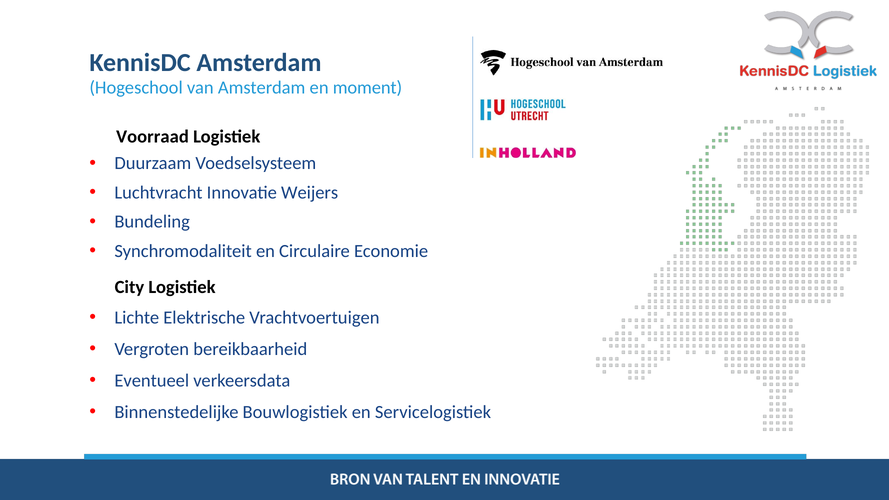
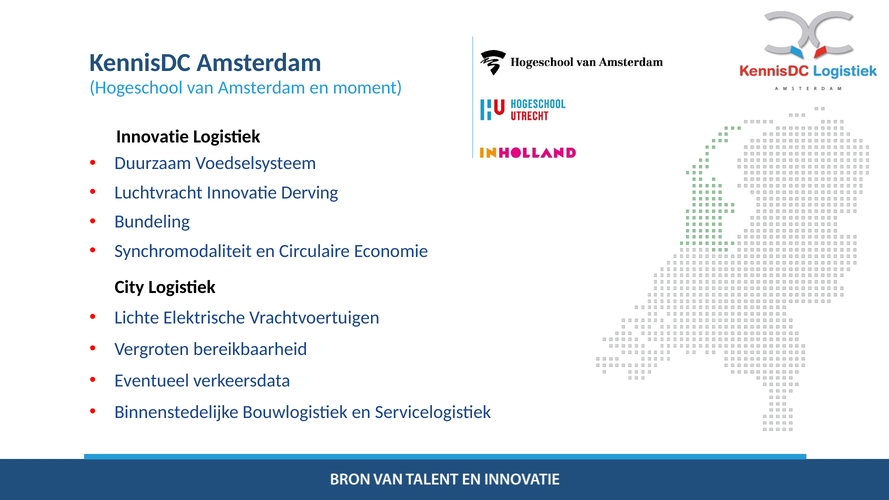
Voorraad: Voorraad -> Innovatie (153, 136)
Weijers: Weijers -> Derving (310, 193)
